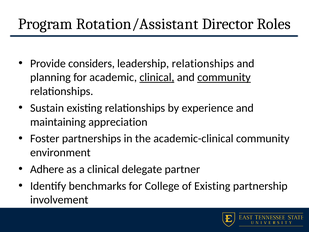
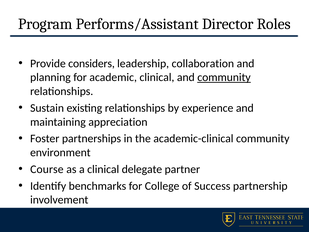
Rotation/Assistant: Rotation/Assistant -> Performs/Assistant (137, 24)
leadership relationships: relationships -> collaboration (203, 63)
clinical underline: present -> none (157, 77)
Adhere: Adhere -> Course (47, 169)
of Existing: Existing -> Success (212, 186)
